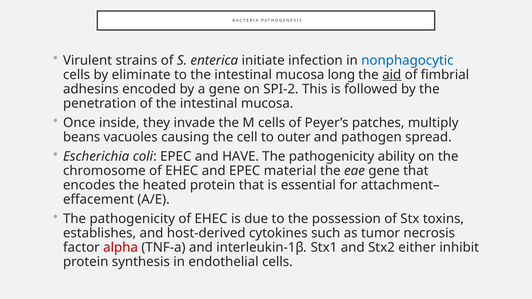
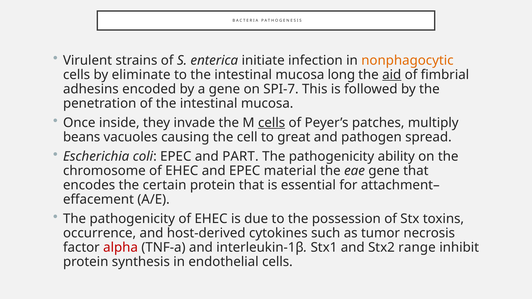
nonphagocytic colour: blue -> orange (407, 60)
SPI-2: SPI-2 -> SPI-7 (281, 89)
cells underline: none -> present (272, 123)
outer: outer -> great (294, 137)
HAVE: HAVE -> PART (240, 156)
heated: heated -> certain (165, 185)
establishes: establishes -> occurrence (100, 233)
either: either -> range (417, 248)
